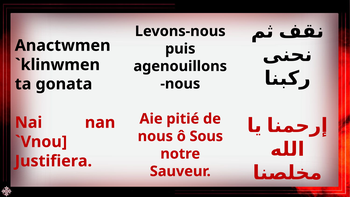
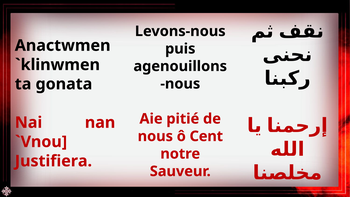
Sous: Sous -> Cent (206, 136)
